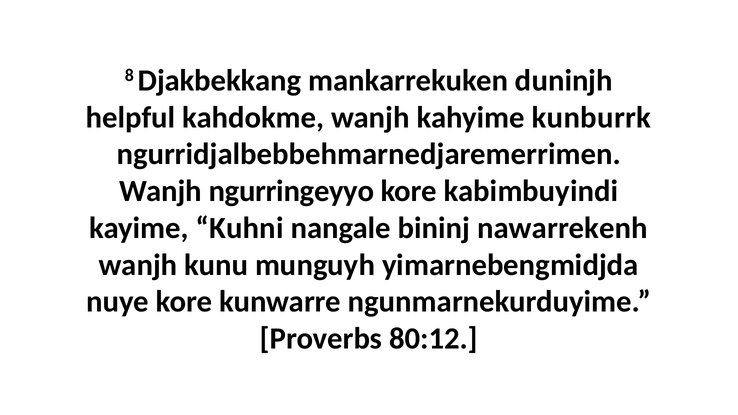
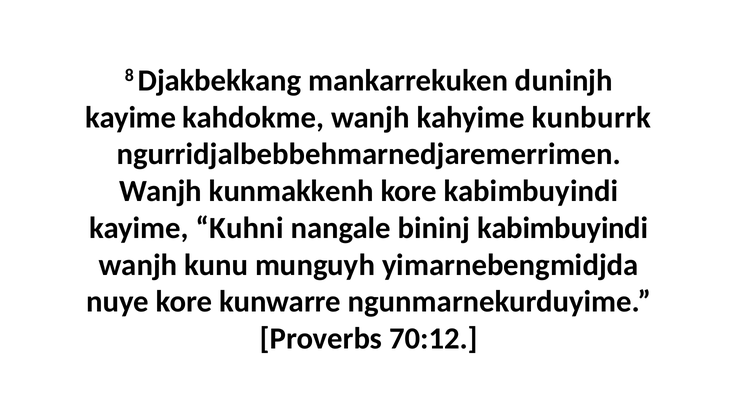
helpful: helpful -> kayime (131, 117)
ngurringeyyo: ngurringeyyo -> kunmakkenh (291, 191)
bininj nawarrekenh: nawarrekenh -> kabimbuyindi (563, 228)
80:12: 80:12 -> 70:12 (434, 339)
